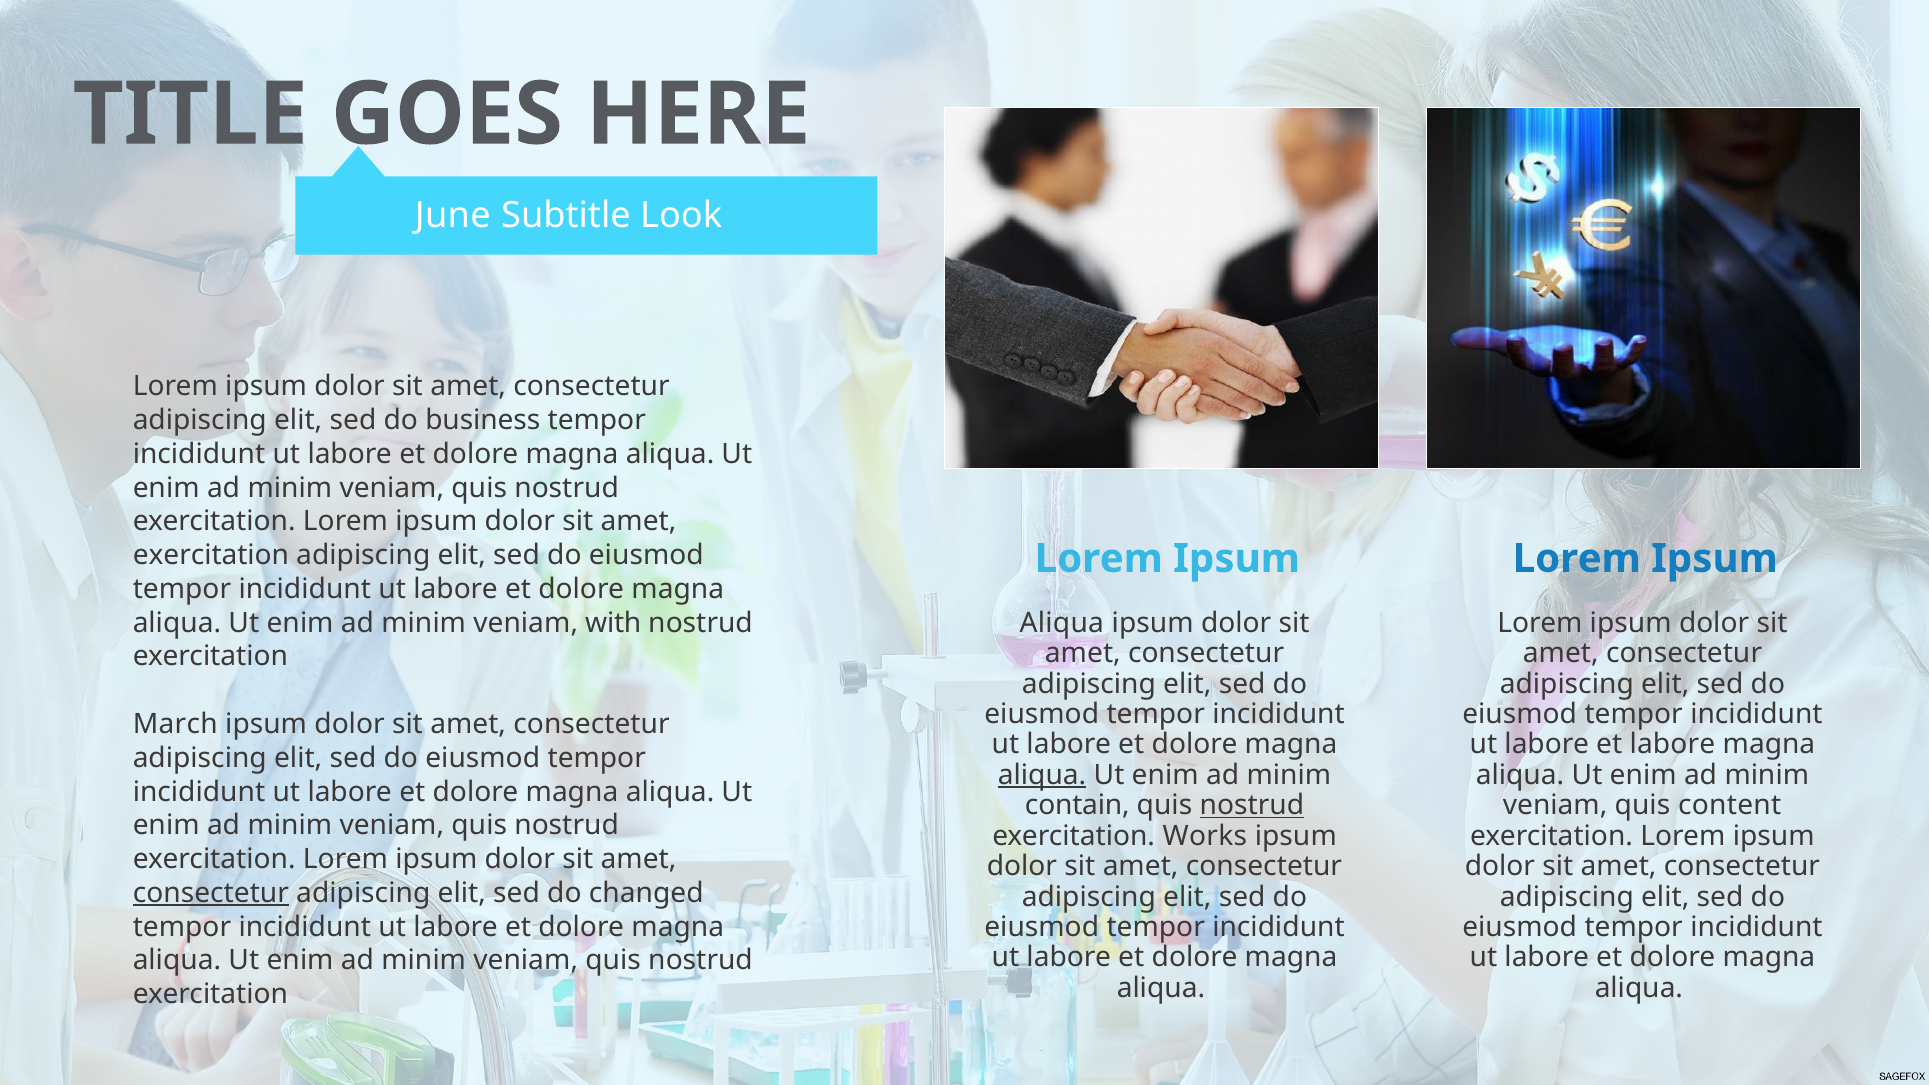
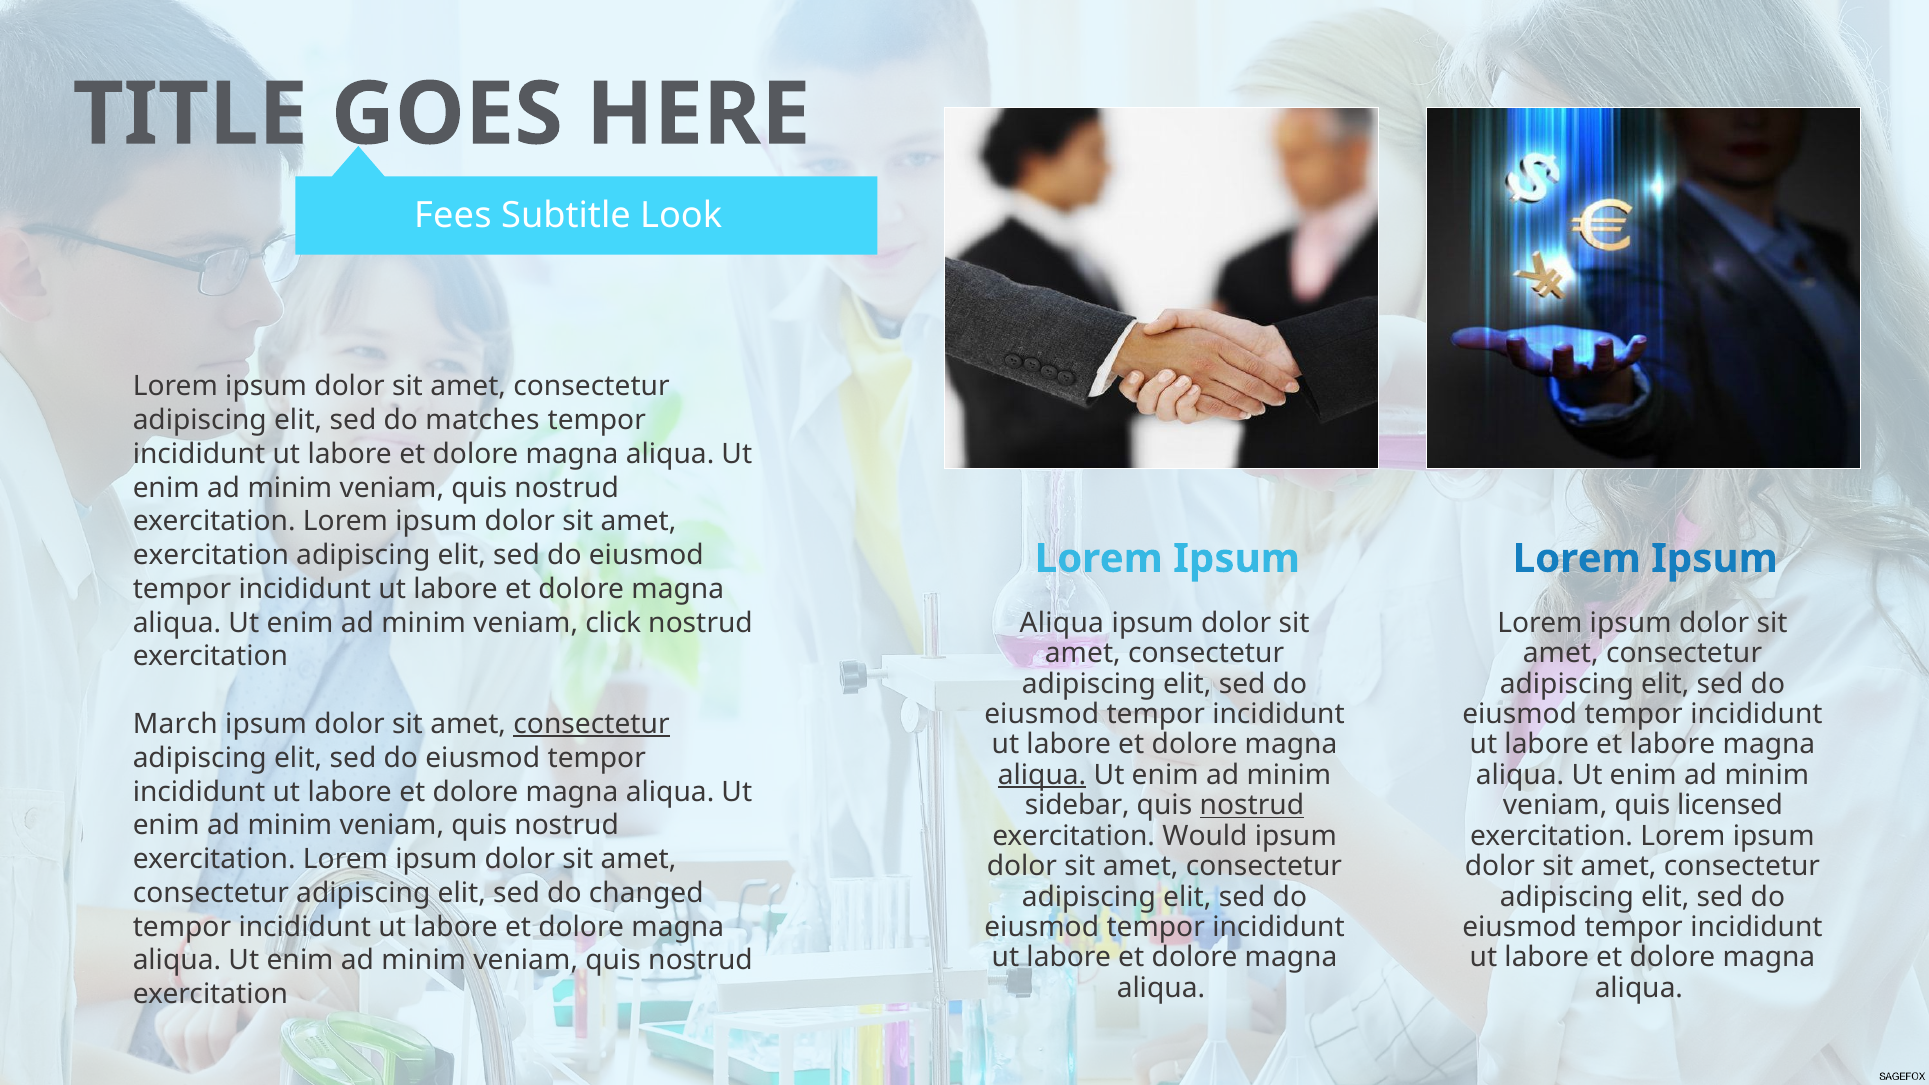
June: June -> Fees (453, 216)
business: business -> matches (483, 420)
with: with -> click (613, 623)
consectetur underline: none -> present (592, 724)
contain: contain -> sidebar (1077, 806)
content: content -> licensed (1730, 806)
Works: Works -> Would (1205, 836)
consectetur underline: present -> none (211, 893)
